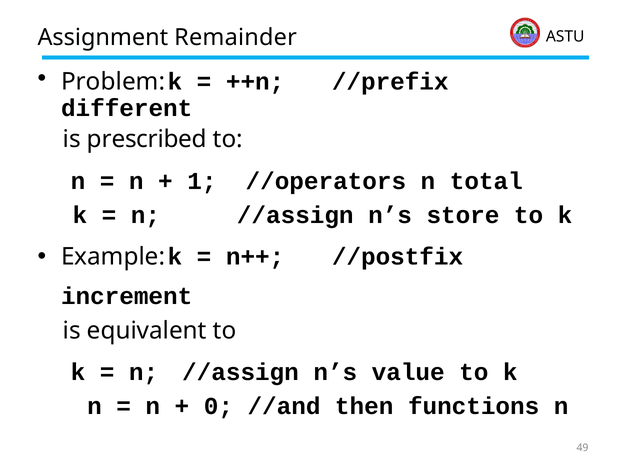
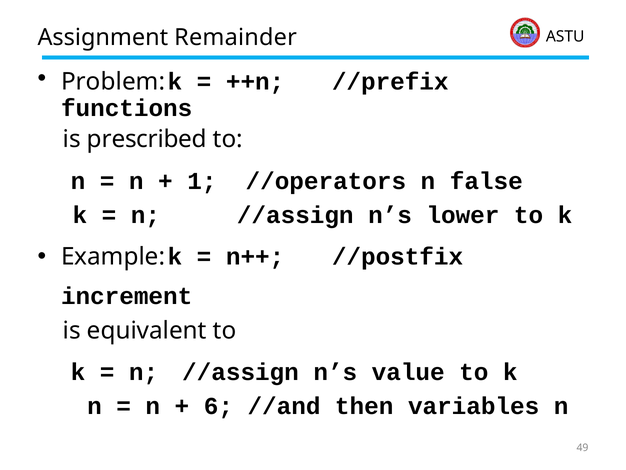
different: different -> functions (127, 108)
total: total -> false (486, 181)
store: store -> lower (463, 215)
0: 0 -> 6 (218, 406)
functions: functions -> variables (474, 406)
